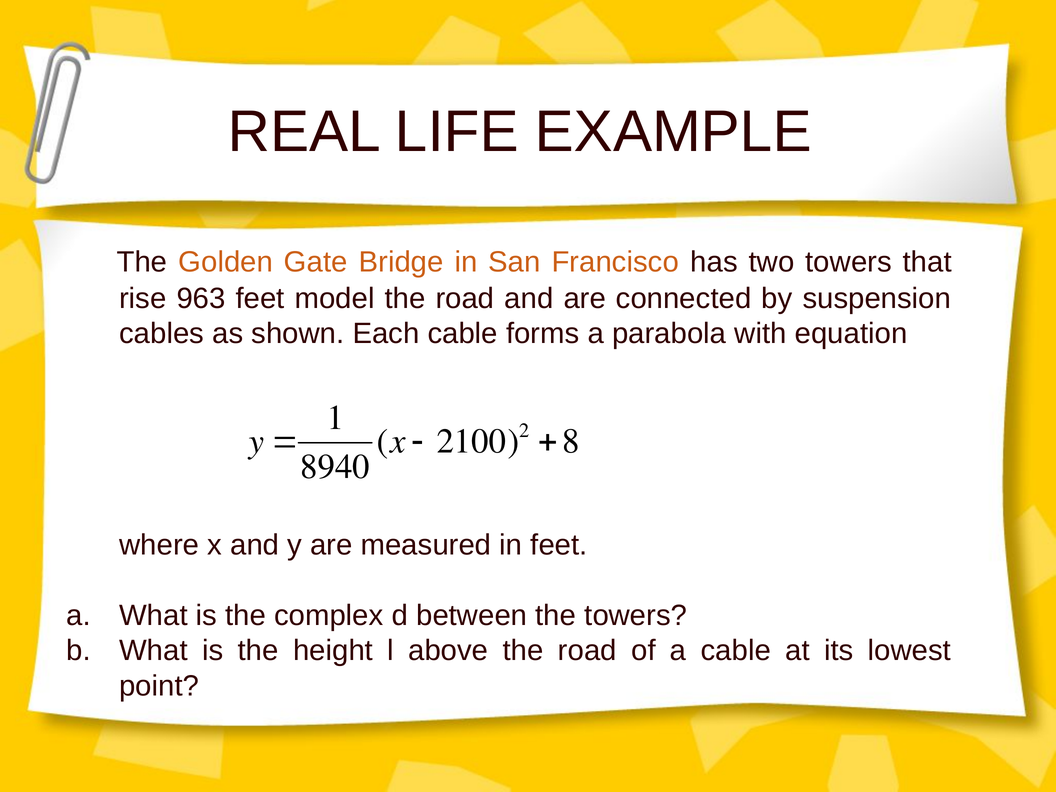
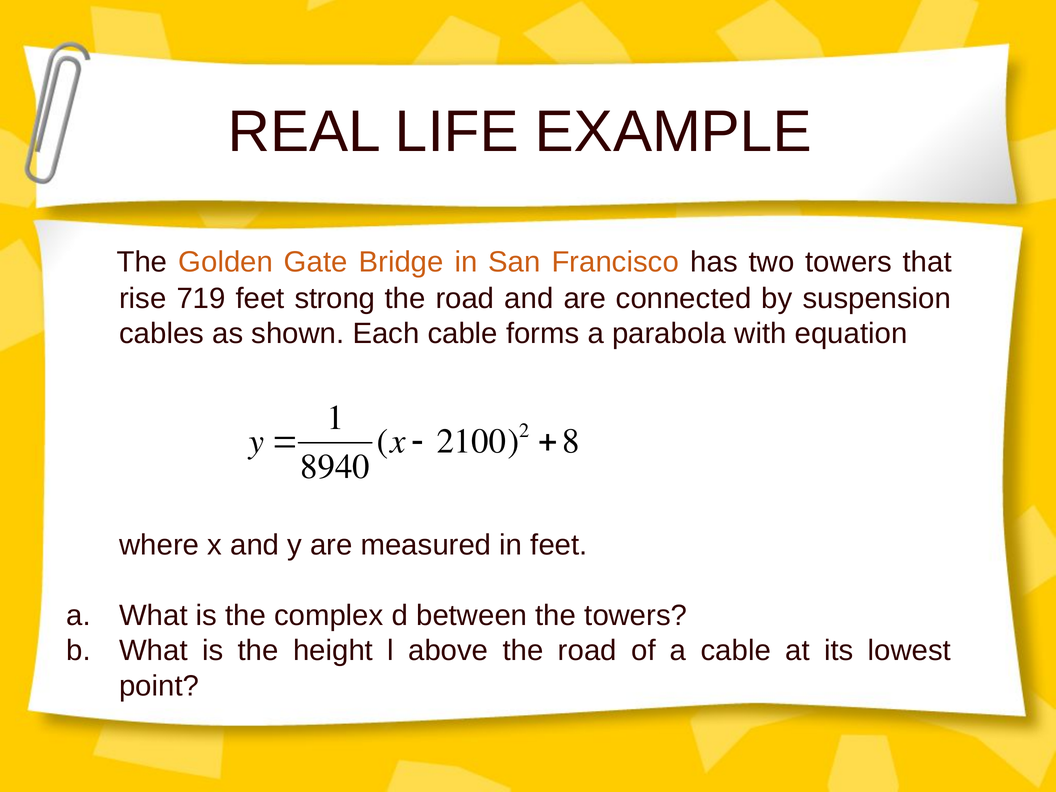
963: 963 -> 719 (201, 299)
model: model -> strong (335, 299)
